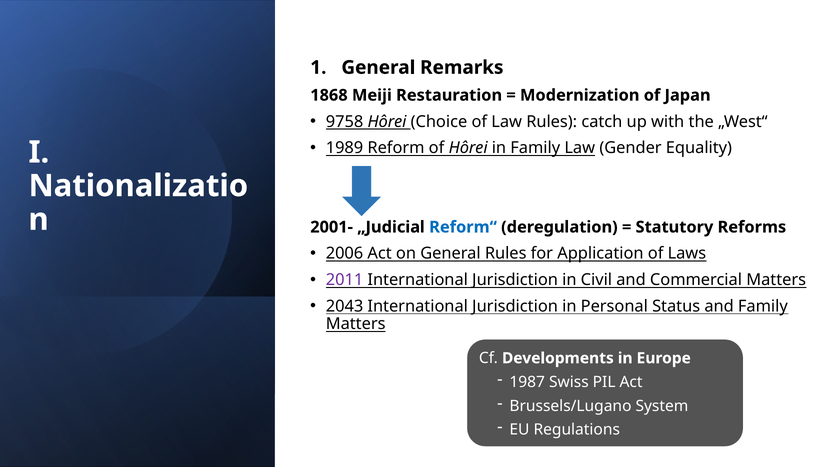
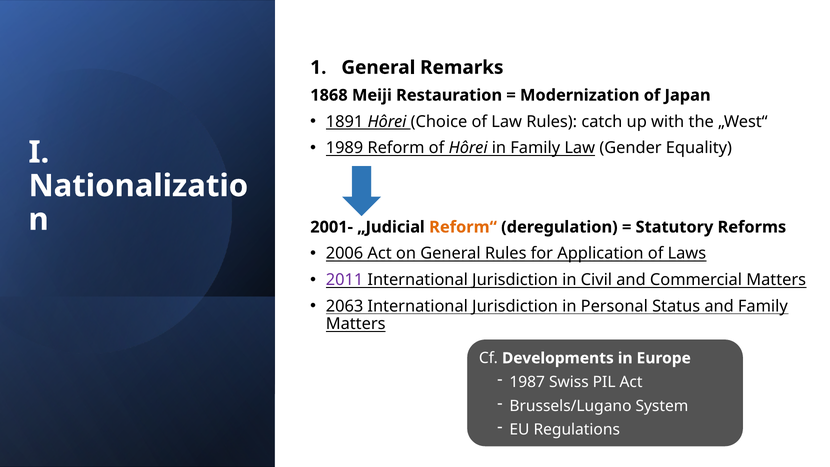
9758: 9758 -> 1891 (345, 122)
Reform“ colour: blue -> orange (463, 227)
2043: 2043 -> 2063 (345, 306)
